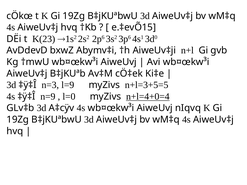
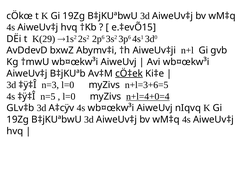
K(23: K(23 -> K(29 (44, 39)
cÖ‡ek underline: none -> present (129, 74)
n=3 l=9: l=9 -> l=0 (68, 85)
n+l=3+5=5: n+l=3+5=5 -> n+l=3+6=5 (147, 85)
n=9: n=9 -> n=5 (48, 97)
